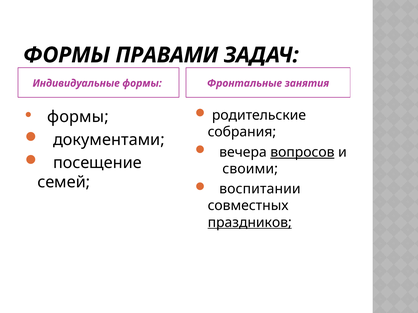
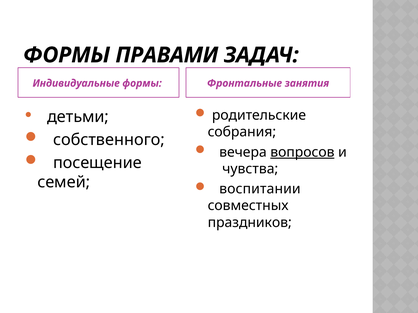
формы: формы -> детьми (78, 117)
документами: документами -> собственного (109, 140)
своими: своими -> чувства (250, 169)
праздников underline: present -> none (250, 223)
